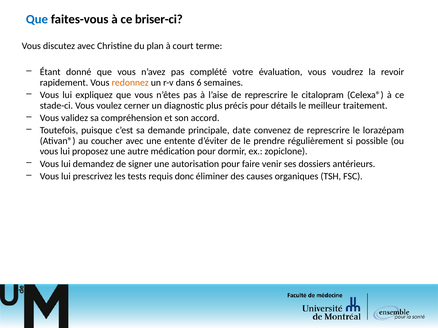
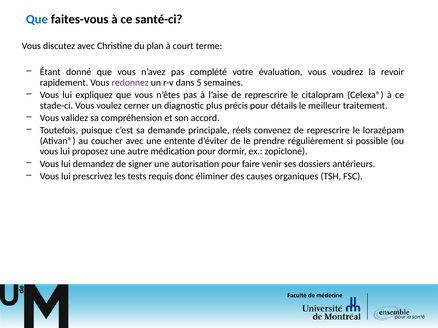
briser-ci: briser-ci -> santé-ci (159, 19)
redonnez colour: orange -> purple (130, 83)
6: 6 -> 5 (199, 83)
date: date -> réels (242, 131)
